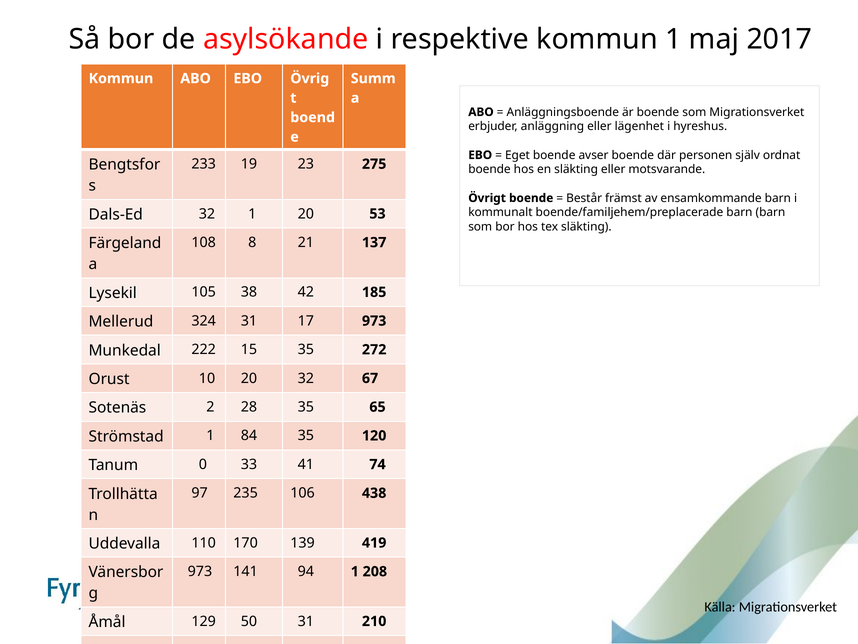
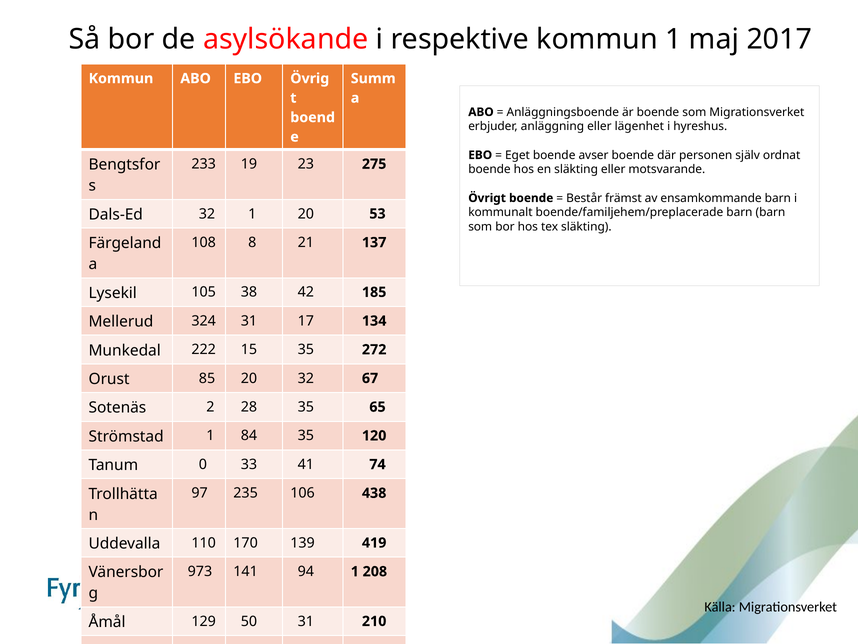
17 973: 973 -> 134 (374, 321)
10: 10 -> 85 (207, 378)
